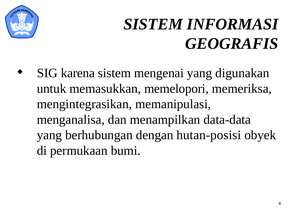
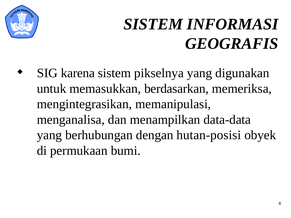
mengenai: mengenai -> pikselnya (159, 73)
memelopori: memelopori -> berdasarkan (176, 89)
